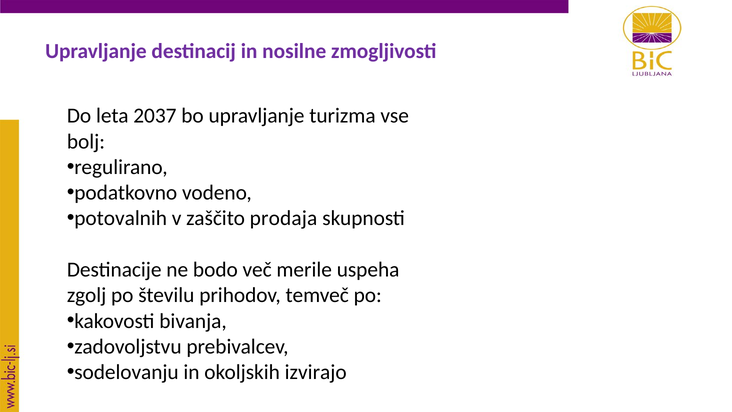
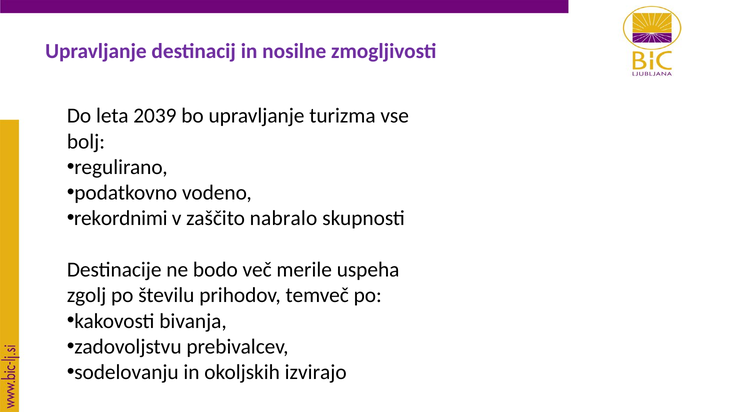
2037: 2037 -> 2039 (155, 116)
potovalnih: potovalnih -> rekordnimi (121, 218)
prodaja: prodaja -> nabralo (284, 218)
